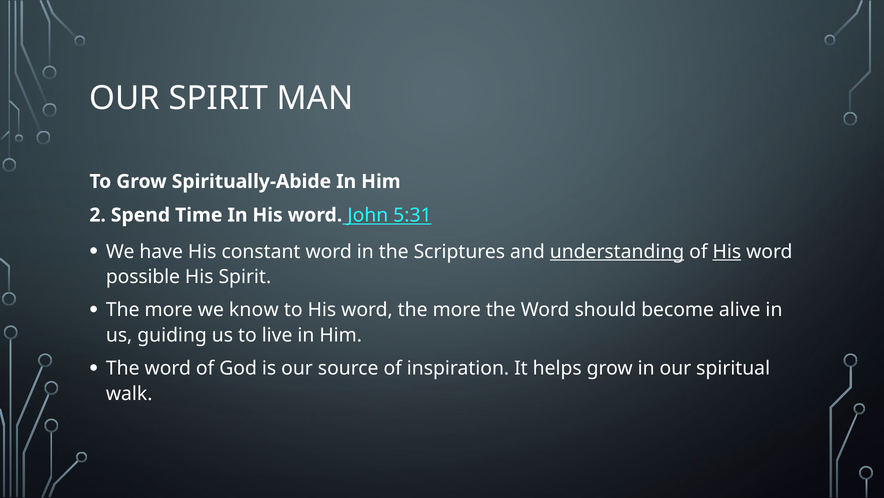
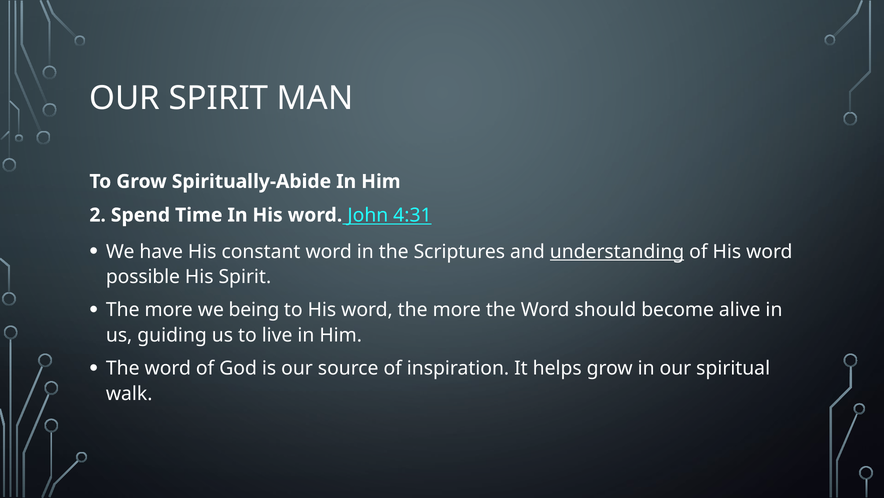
5:31: 5:31 -> 4:31 (412, 215)
His underline: present -> none (727, 251)
know: know -> being (254, 310)
